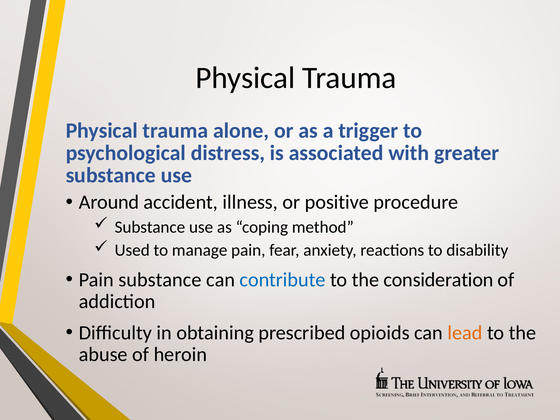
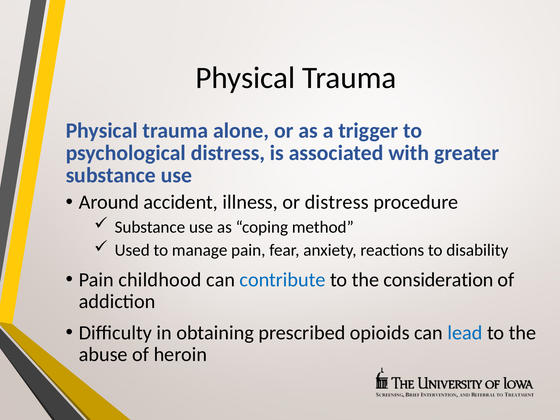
or positive: positive -> distress (337, 202)
Pain substance: substance -> childhood (160, 280)
lead colour: orange -> blue (465, 333)
